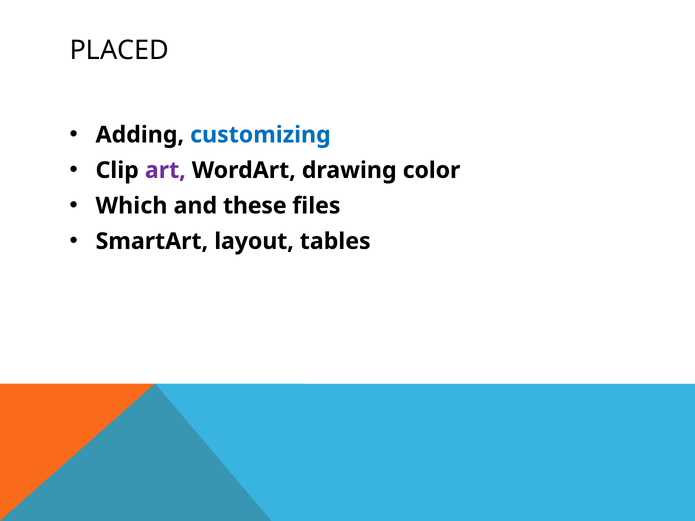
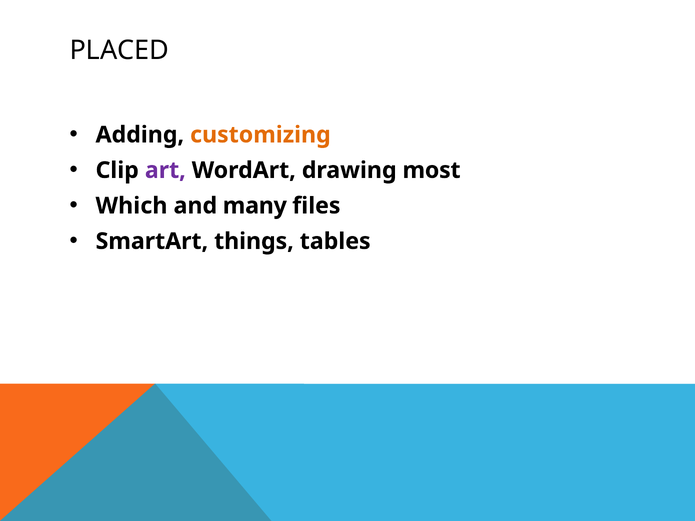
customizing colour: blue -> orange (260, 135)
color: color -> most (432, 170)
these: these -> many (255, 206)
layout: layout -> things (254, 241)
